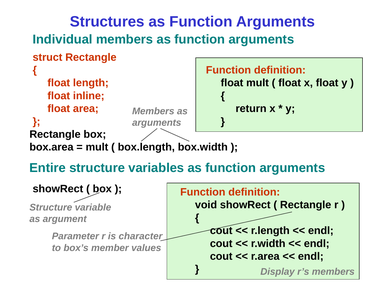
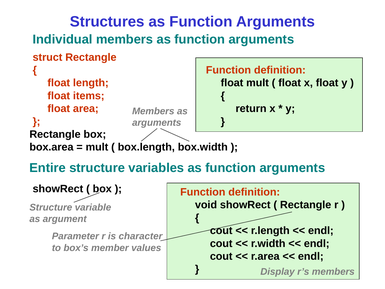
inline: inline -> items (89, 96)
